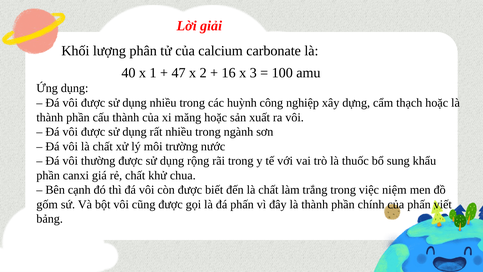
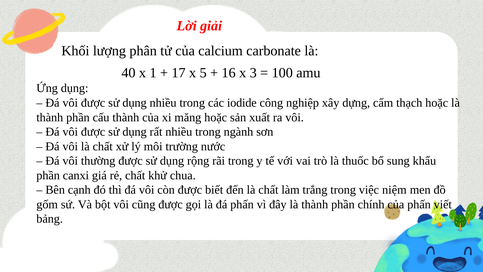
47: 47 -> 17 (179, 73)
2: 2 -> 5 (203, 73)
huỳnh: huỳnh -> iodide (242, 103)
